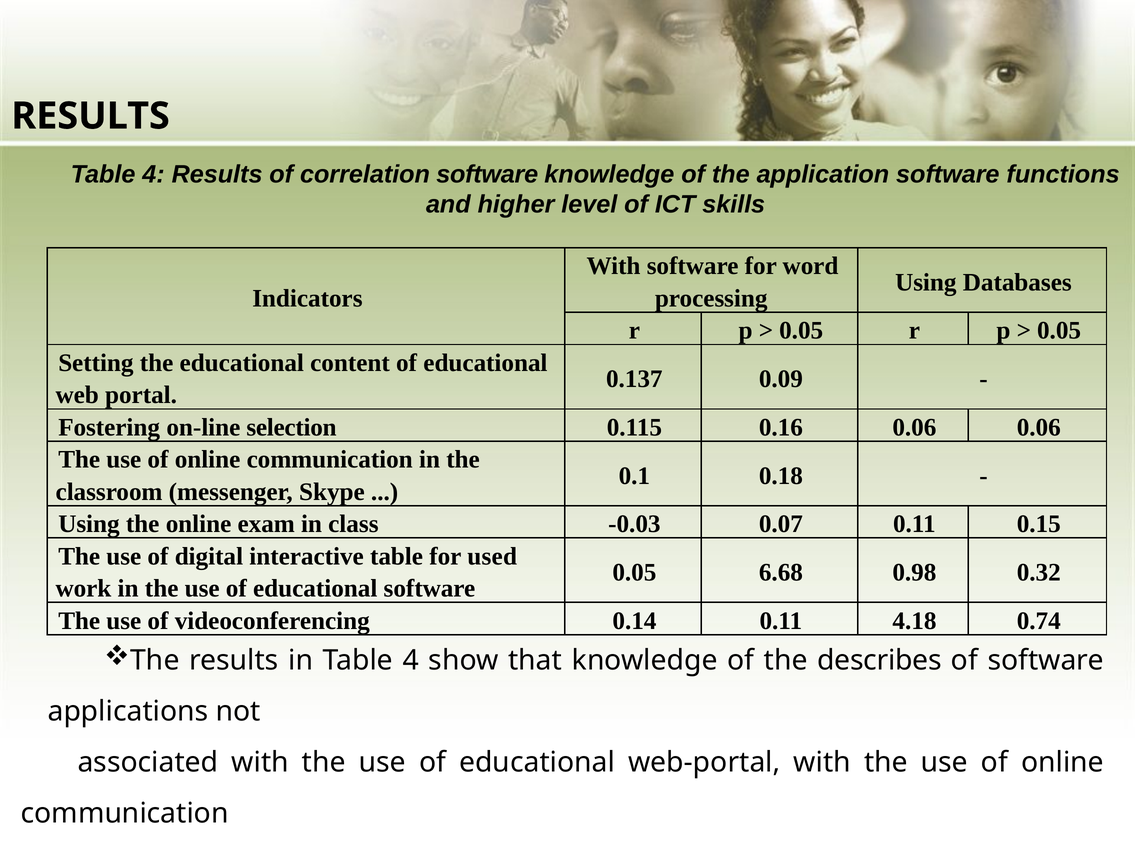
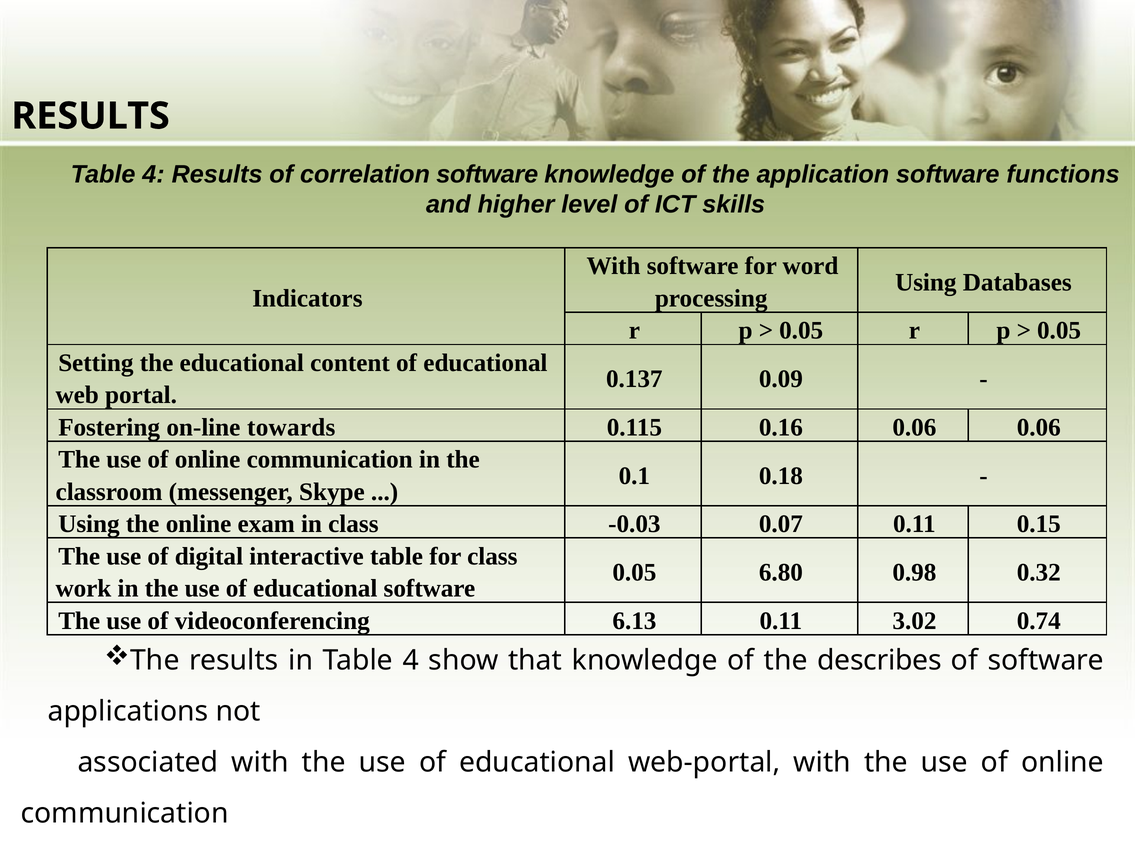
selection: selection -> towards (291, 427)
for used: used -> class (492, 556)
6.68: 6.68 -> 6.80 (781, 573)
0.14: 0.14 -> 6.13 (634, 621)
4.18: 4.18 -> 3.02 (914, 621)
